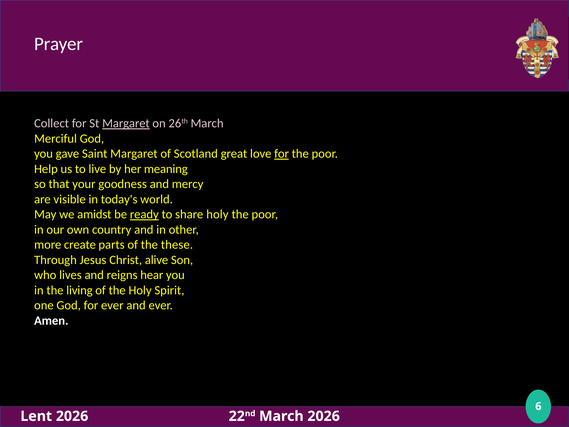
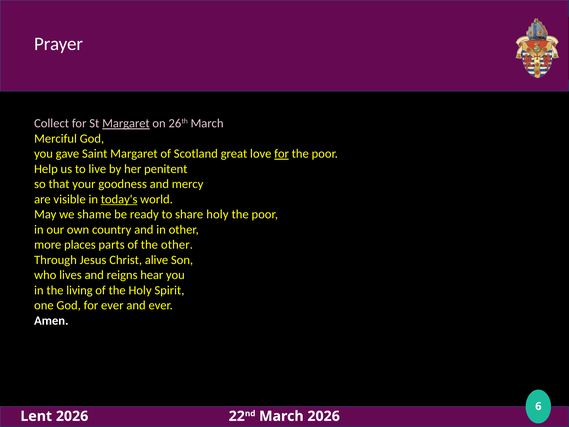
meaning: meaning -> penitent (166, 169)
today's underline: none -> present (119, 199)
amidst: amidst -> shame (94, 214)
ready underline: present -> none (144, 214)
create: create -> places (80, 245)
the these: these -> other (177, 245)
